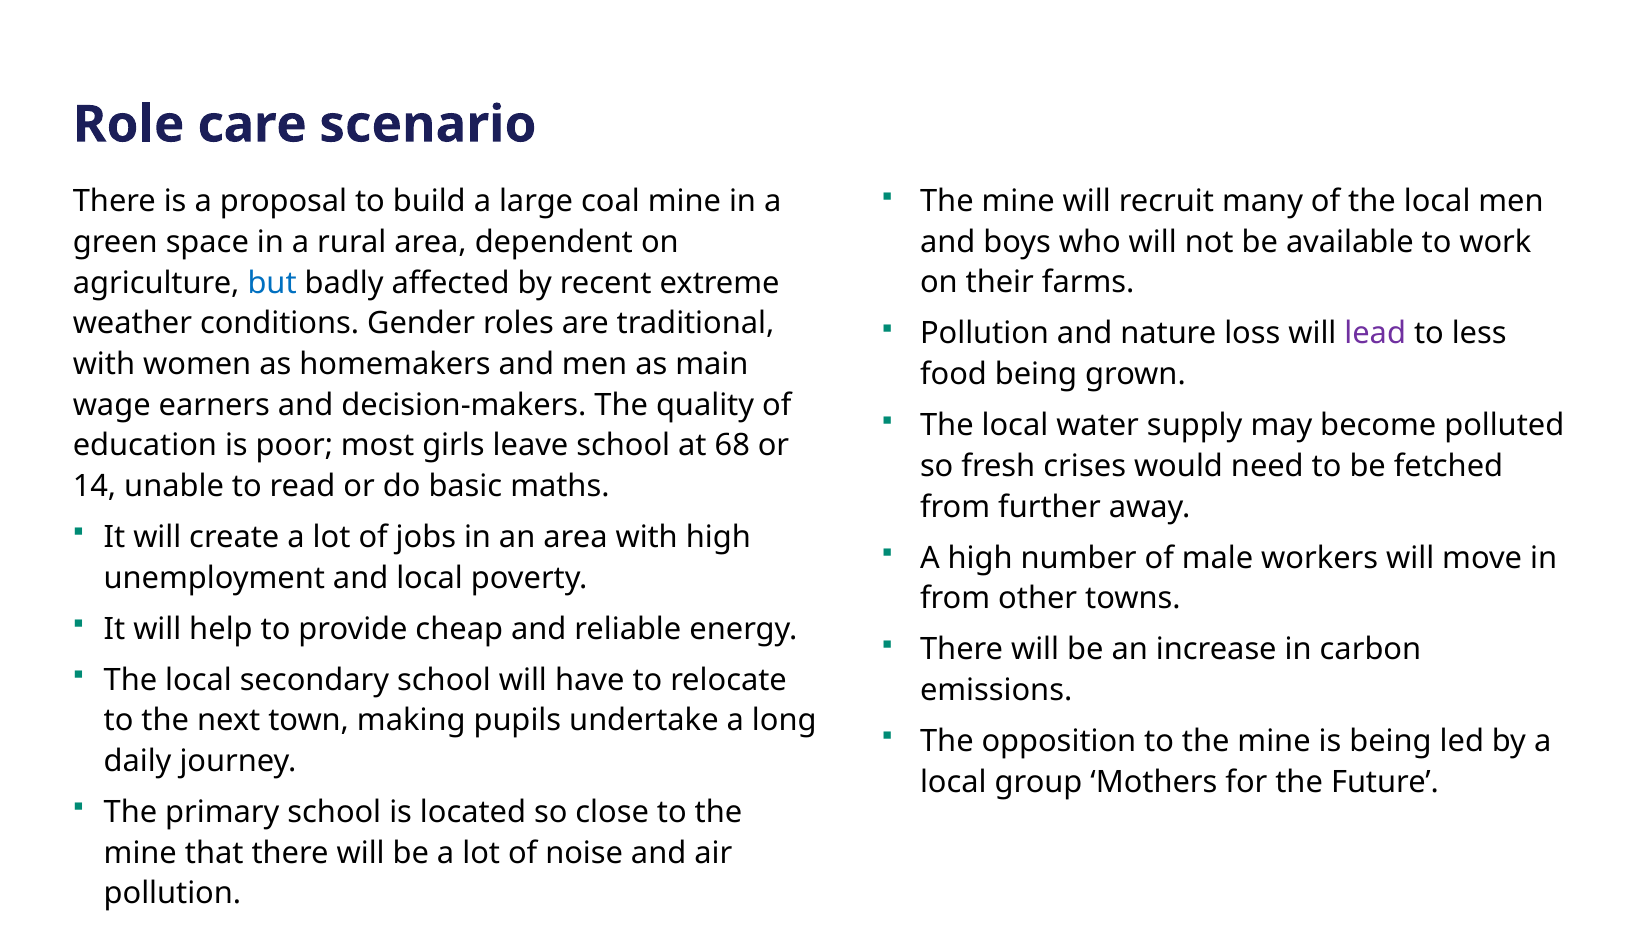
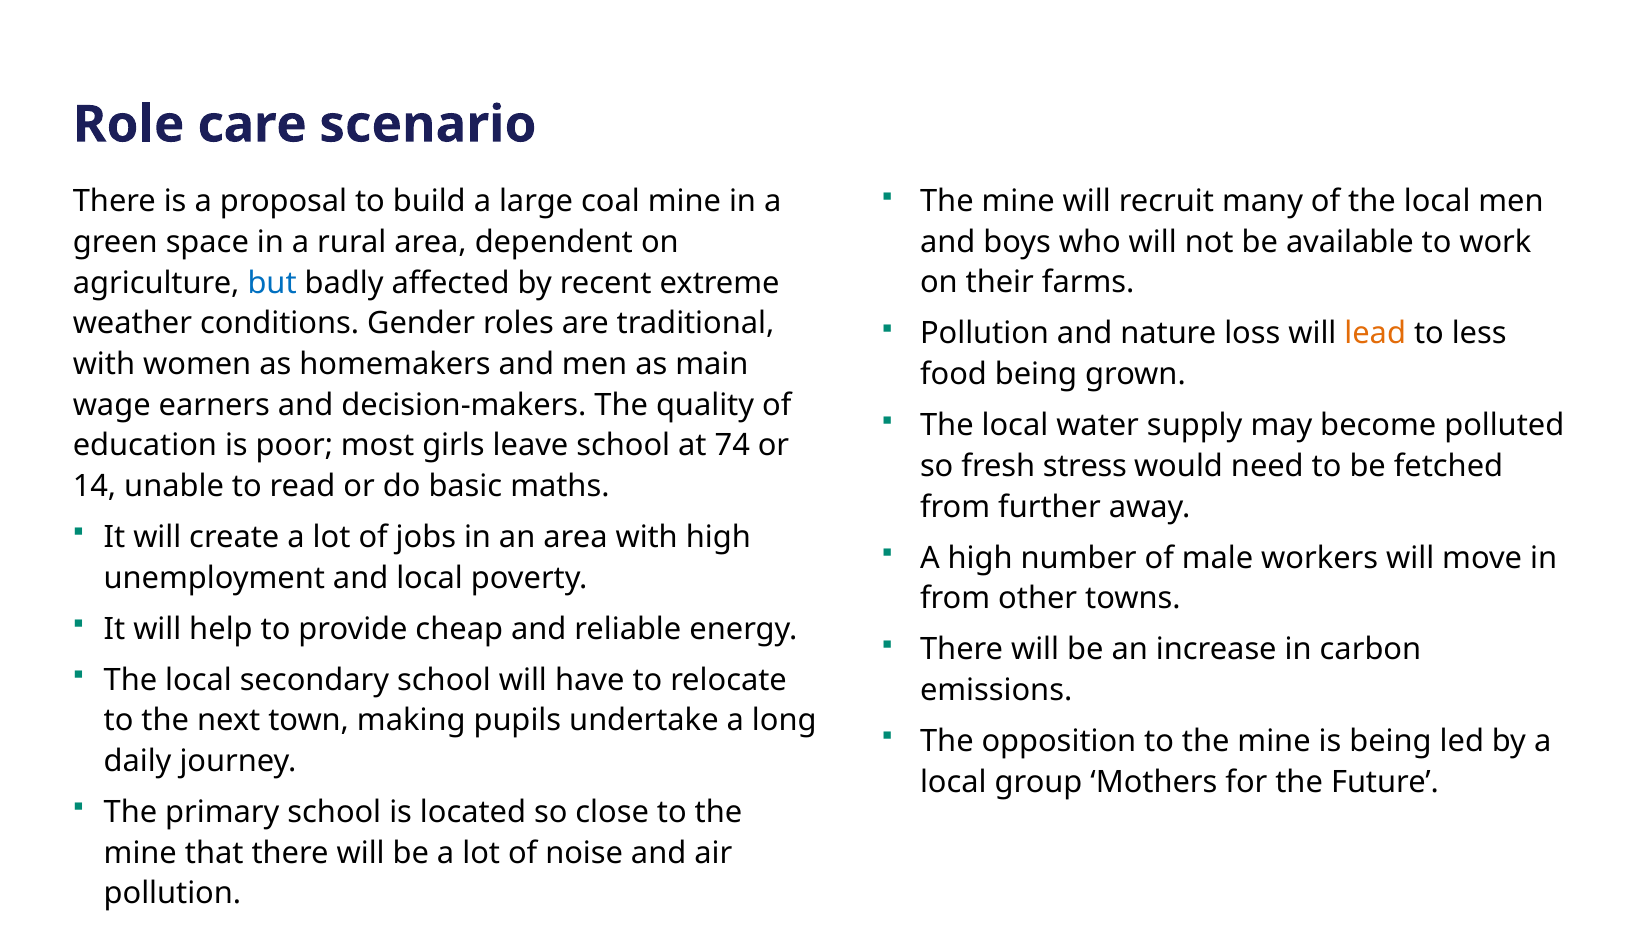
lead colour: purple -> orange (1375, 334)
68: 68 -> 74 (732, 446)
crises: crises -> stress (1085, 466)
